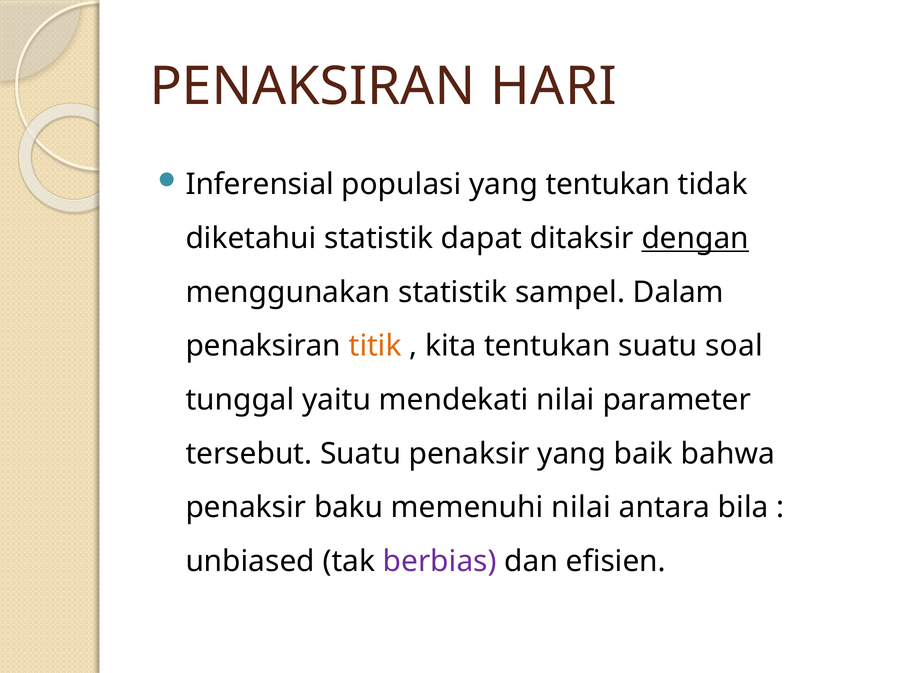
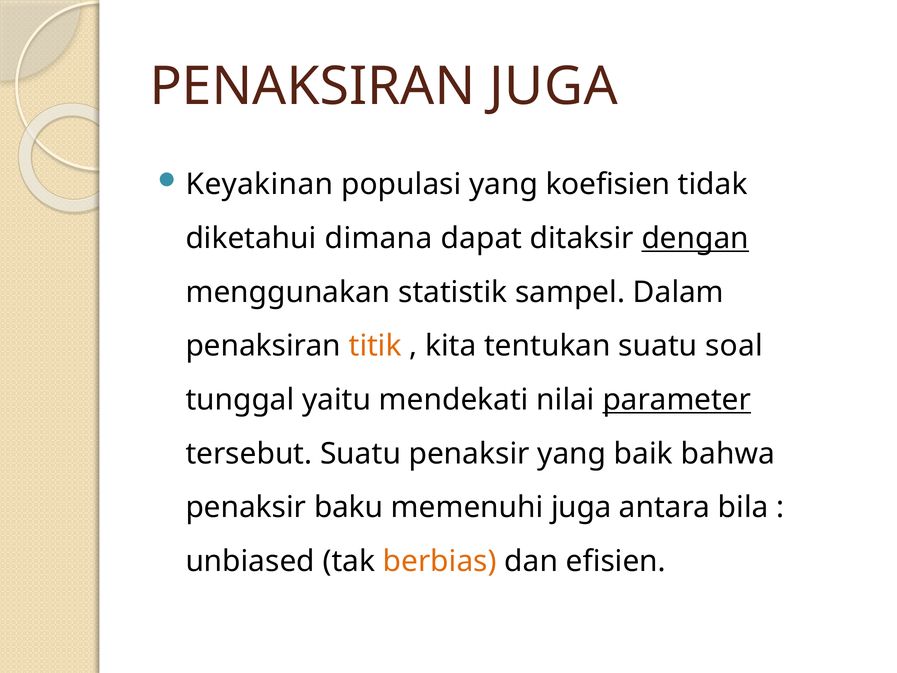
PENAKSIRAN HARI: HARI -> JUGA (554, 87)
Inferensial: Inferensial -> Keyakinan (259, 184)
yang tentukan: tentukan -> koefisien (608, 184)
diketahui statistik: statistik -> dimana (379, 238)
parameter underline: none -> present (677, 400)
memenuhi nilai: nilai -> juga (581, 507)
berbias colour: purple -> orange (440, 561)
